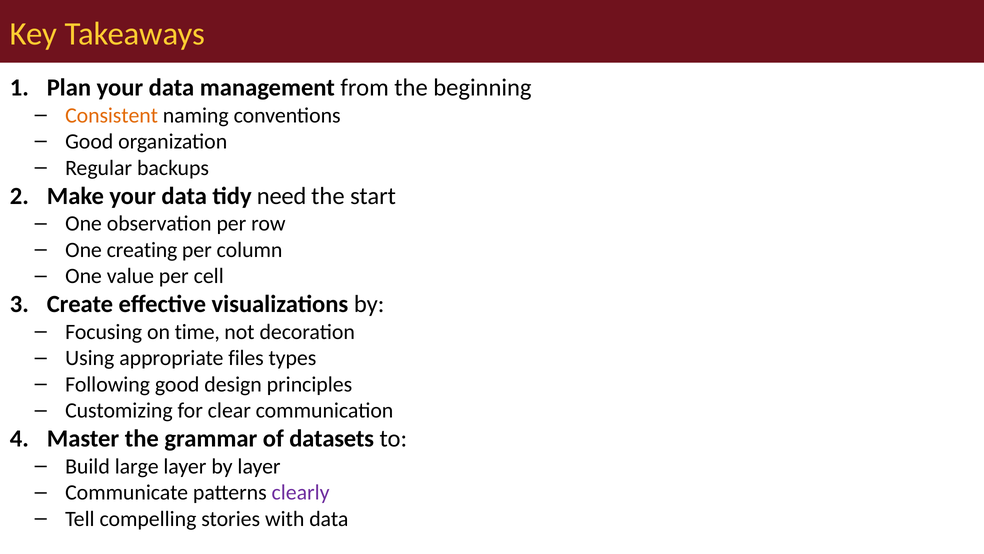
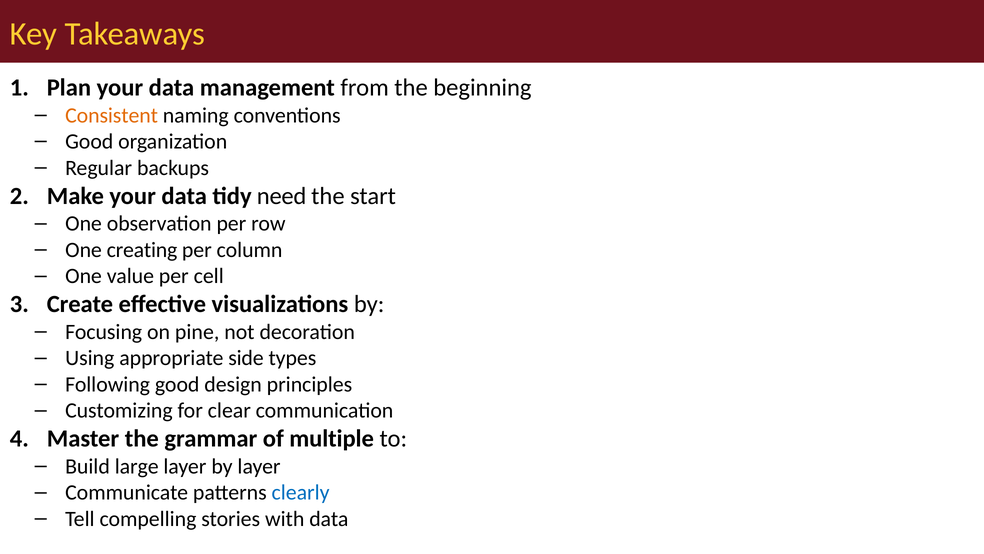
time: time -> pine (197, 332)
files: files -> side (246, 358)
datasets: datasets -> multiple (332, 438)
clearly colour: purple -> blue (301, 492)
